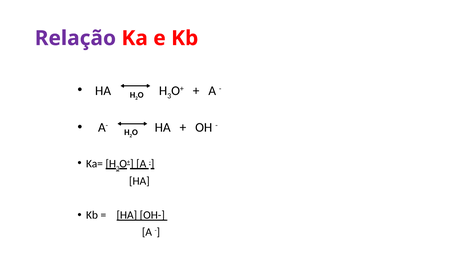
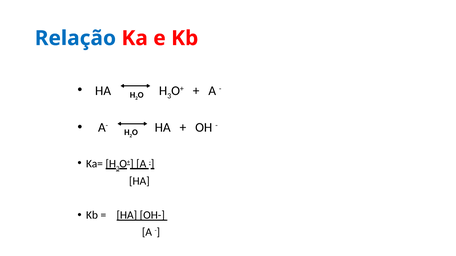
Relação colour: purple -> blue (75, 38)
